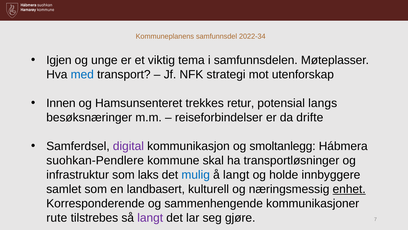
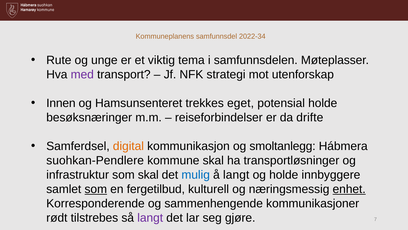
Igjen: Igjen -> Rute (59, 60)
med colour: blue -> purple (82, 74)
retur: retur -> eget (241, 103)
potensial langs: langs -> holde (323, 103)
digital colour: purple -> orange (128, 146)
som laks: laks -> skal (148, 174)
som underline: none -> present (96, 189)
landbasert: landbasert -> fergetilbud (156, 189)
rute: rute -> rødt (57, 217)
